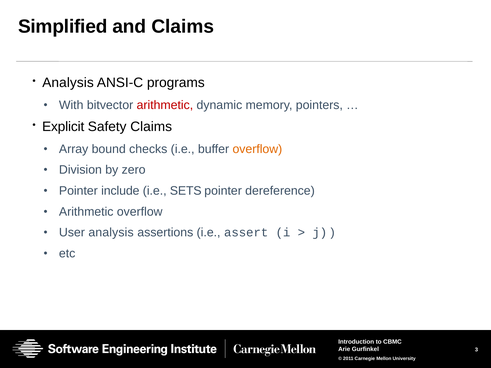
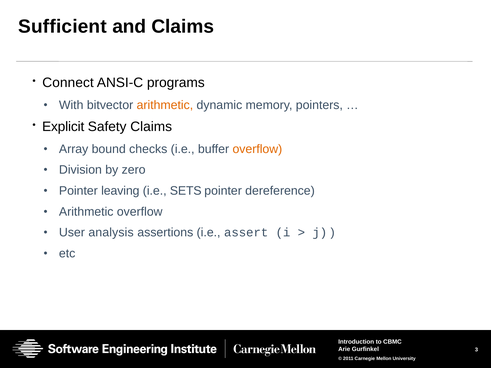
Simplified: Simplified -> Sufficient (63, 27)
Analysis: Analysis -> Connect (68, 83)
arithmetic colour: red -> orange (165, 105)
include: include -> leaving (120, 191)
